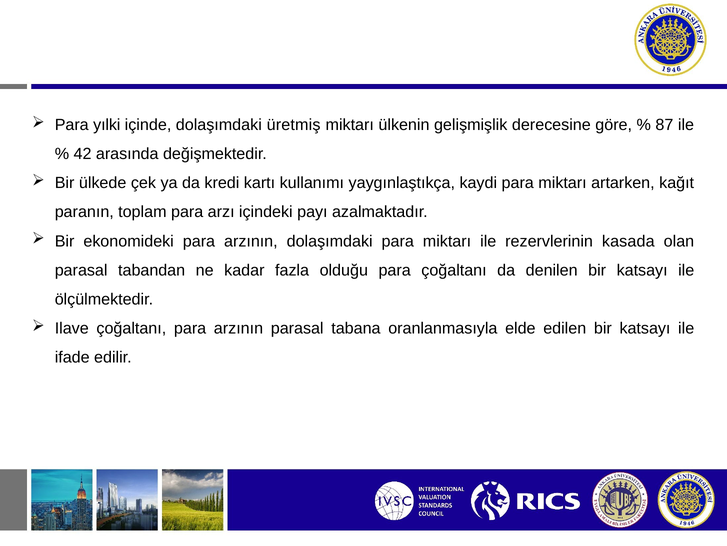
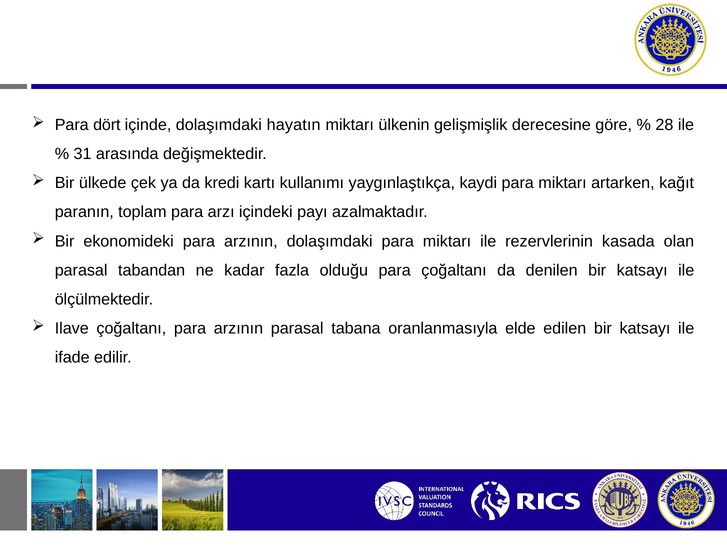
yılki: yılki -> dört (107, 125)
üretmiş: üretmiş -> hayatın (294, 125)
87: 87 -> 28 (664, 125)
42: 42 -> 31 (83, 154)
